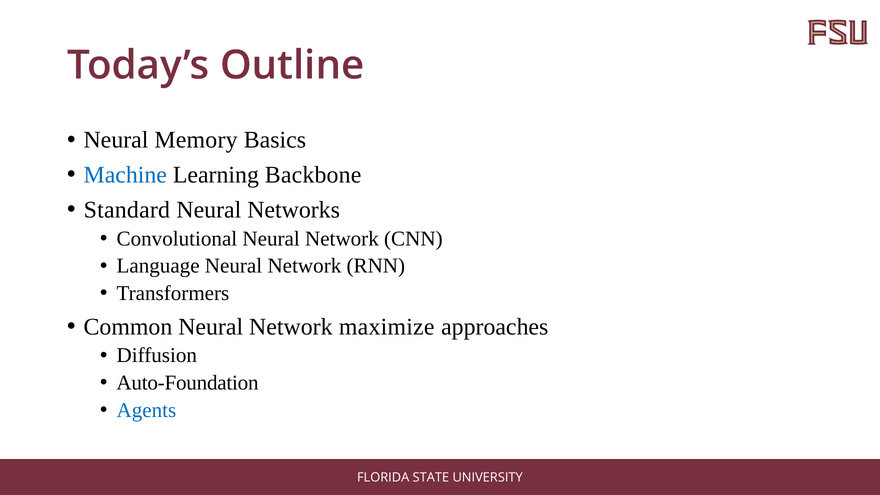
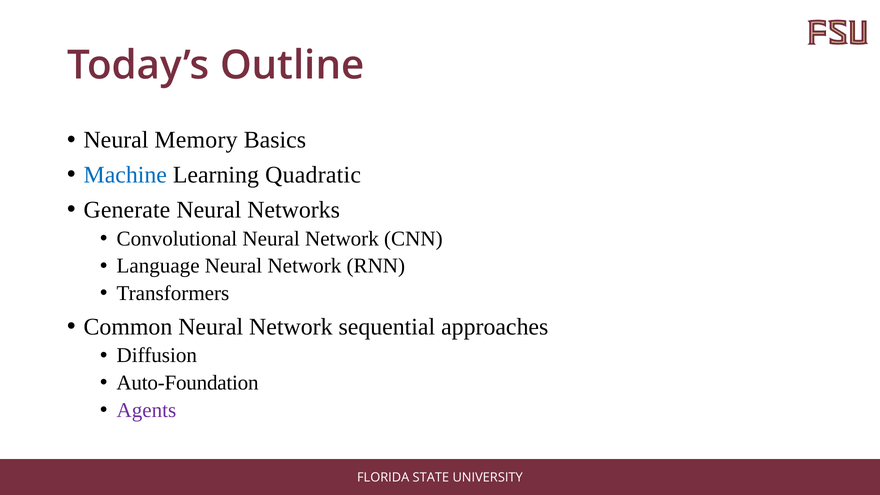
Backbone: Backbone -> Quadratic (313, 175)
Standard: Standard -> Generate (127, 210)
maximize: maximize -> sequential (387, 327)
Agents colour: blue -> purple (146, 410)
